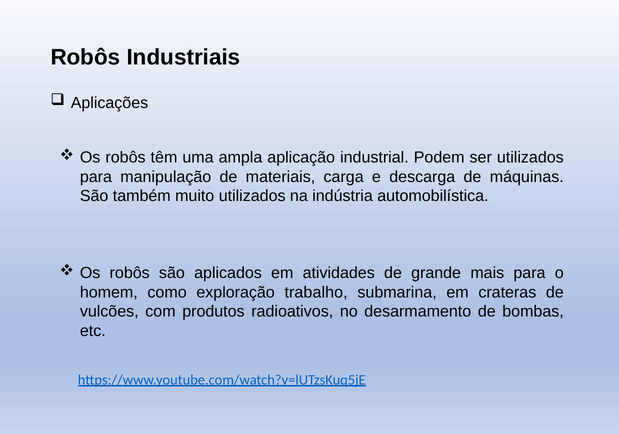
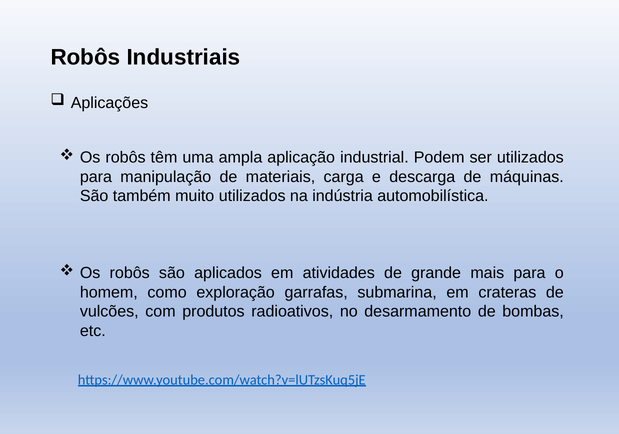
trabalho: trabalho -> garrafas (316, 292)
